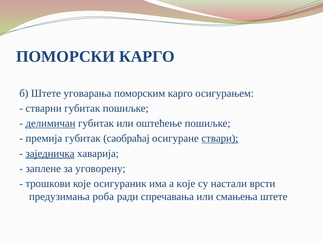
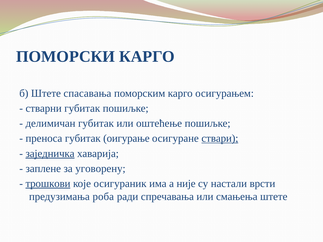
уговарања: уговарања -> спасавања (87, 93)
делимичан underline: present -> none (51, 123)
премија: премија -> преноса (44, 139)
саобраћај: саобраћај -> оигурање (126, 139)
трошкови underline: none -> present (48, 184)
а које: које -> није (186, 184)
